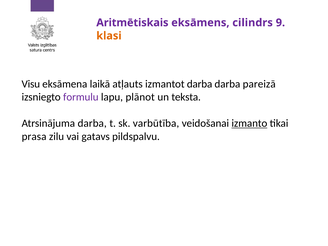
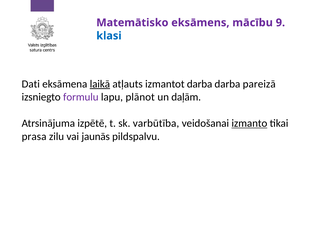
Aritmētiskais: Aritmētiskais -> Matemātisko (132, 23)
cilindrs: cilindrs -> mācību (253, 23)
klasi colour: orange -> blue (109, 36)
Visu: Visu -> Dati (31, 84)
laikā underline: none -> present (100, 84)
teksta: teksta -> daļām (186, 97)
Atrsinājuma darba: darba -> izpētē (92, 123)
gatavs: gatavs -> jaunās (96, 136)
